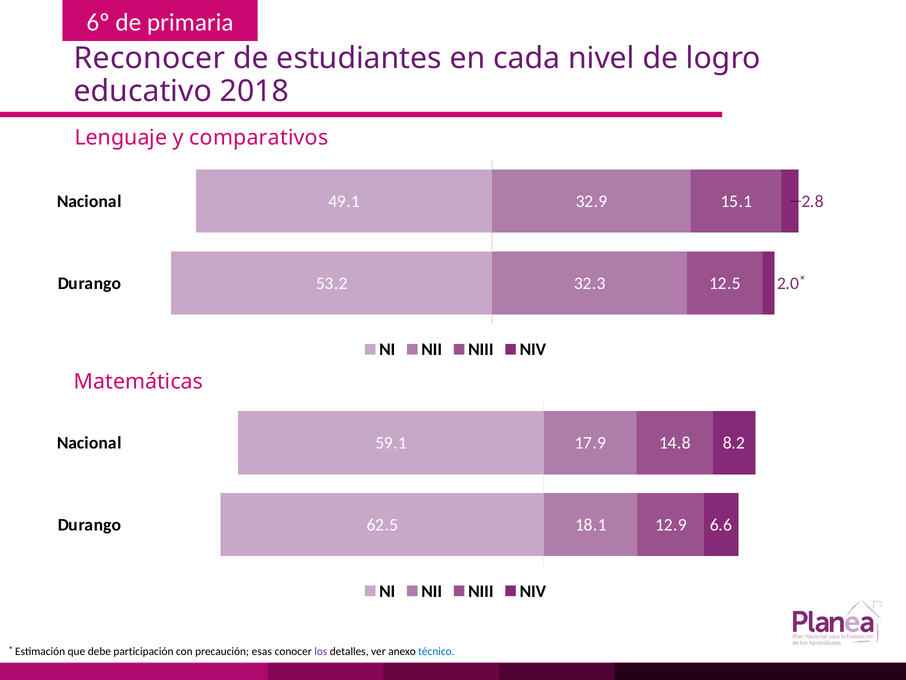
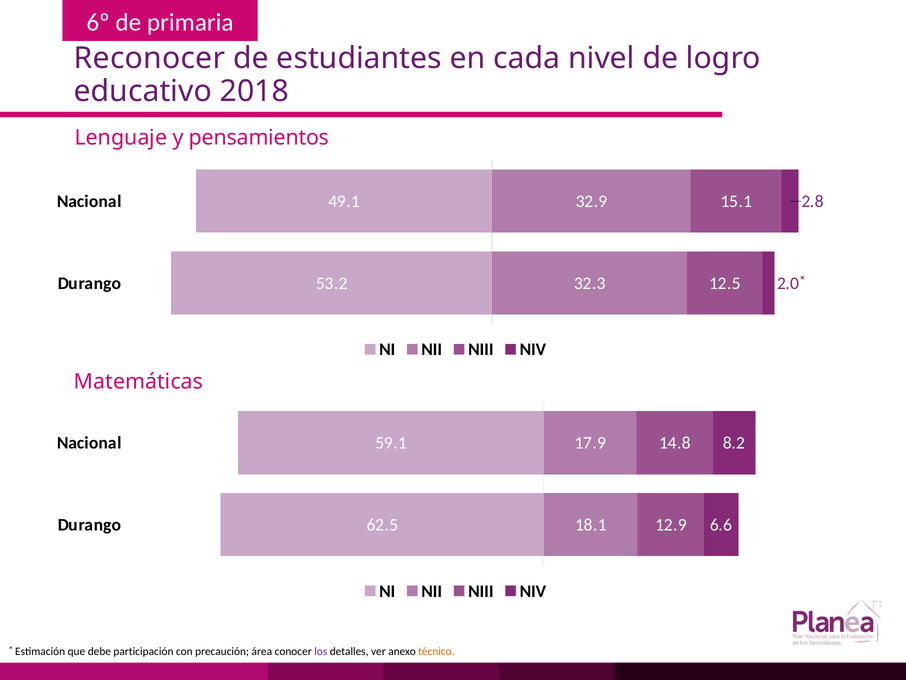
comparativos: comparativos -> pensamientos (259, 138)
esas: esas -> área (262, 651)
técnico colour: blue -> orange (436, 651)
